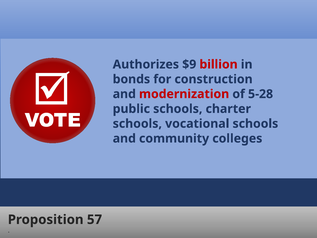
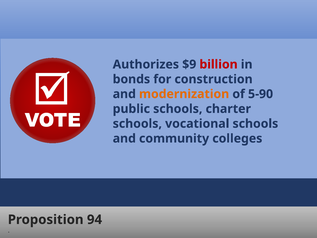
modernization colour: red -> orange (184, 94)
5-28: 5-28 -> 5-90 (261, 94)
57: 57 -> 94 (95, 219)
